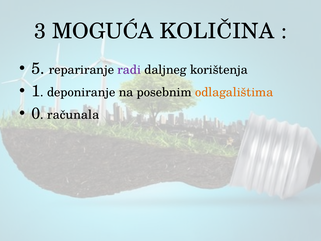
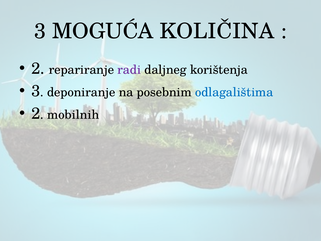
5: 5 -> 2 (38, 69)
1: 1 -> 3 (36, 91)
odlagalištima colour: orange -> blue (234, 92)
0: 0 -> 2 (36, 113)
računala: računala -> mobilnih (73, 115)
